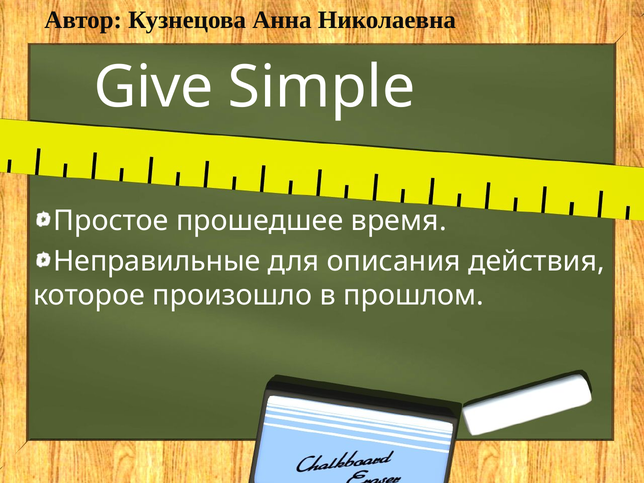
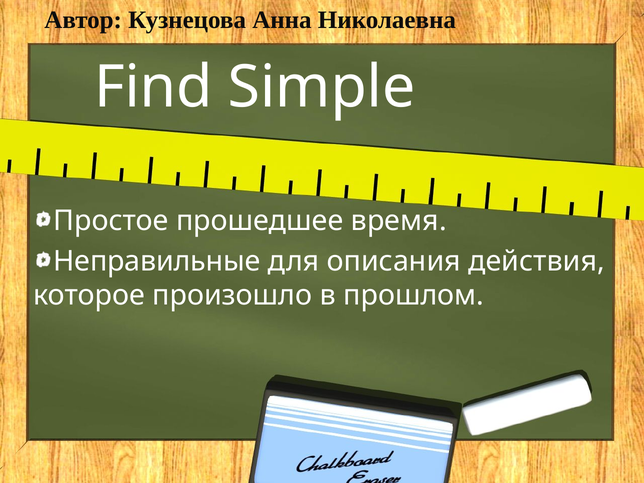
Give: Give -> Find (153, 87)
